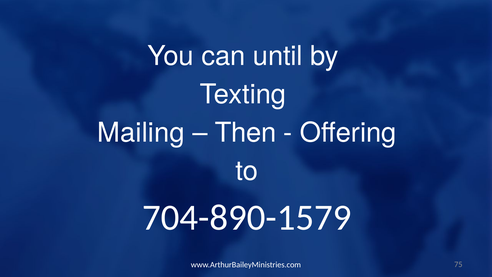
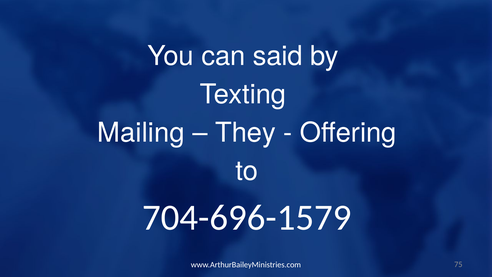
until: until -> said (278, 56)
Then: Then -> They (245, 133)
704-890-1579: 704-890-1579 -> 704-696-1579 (247, 217)
